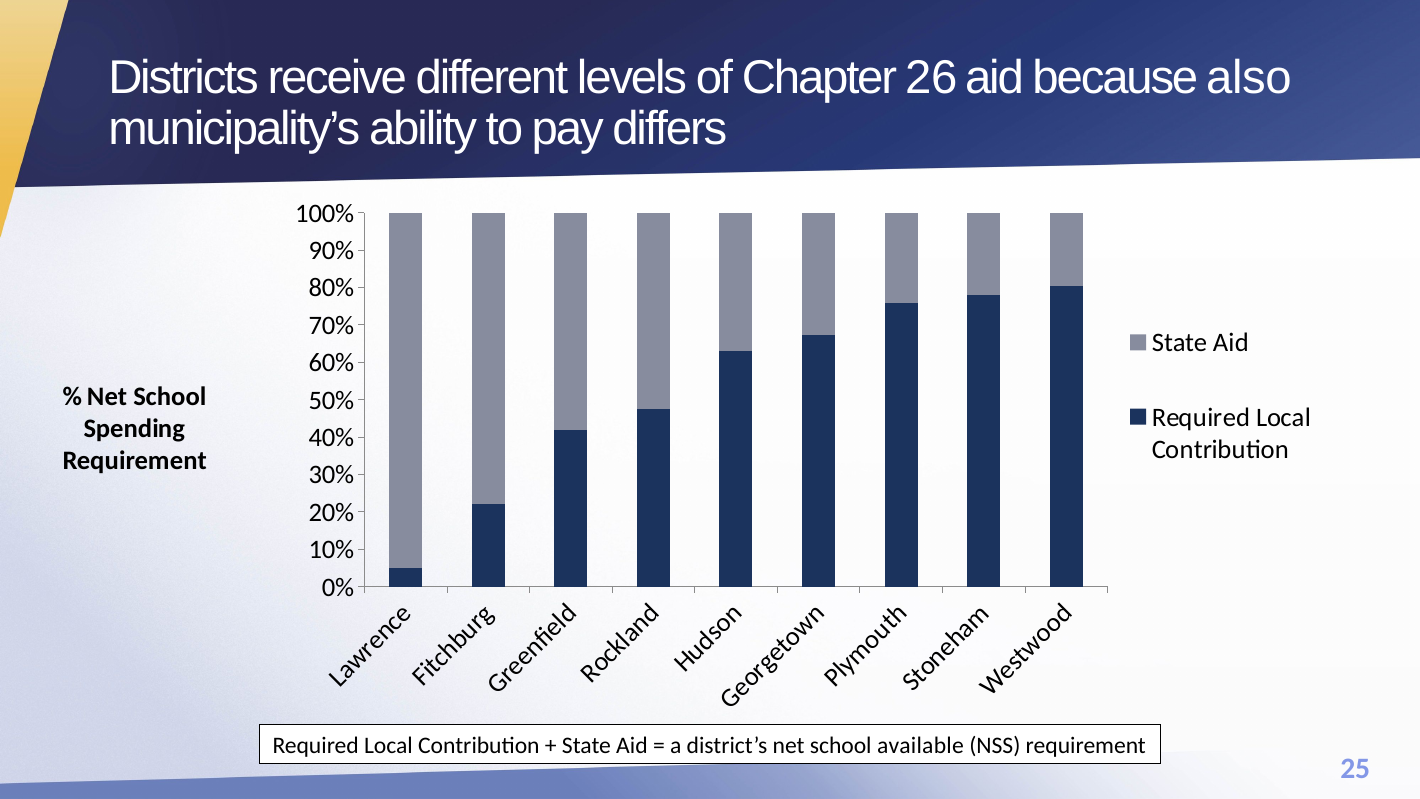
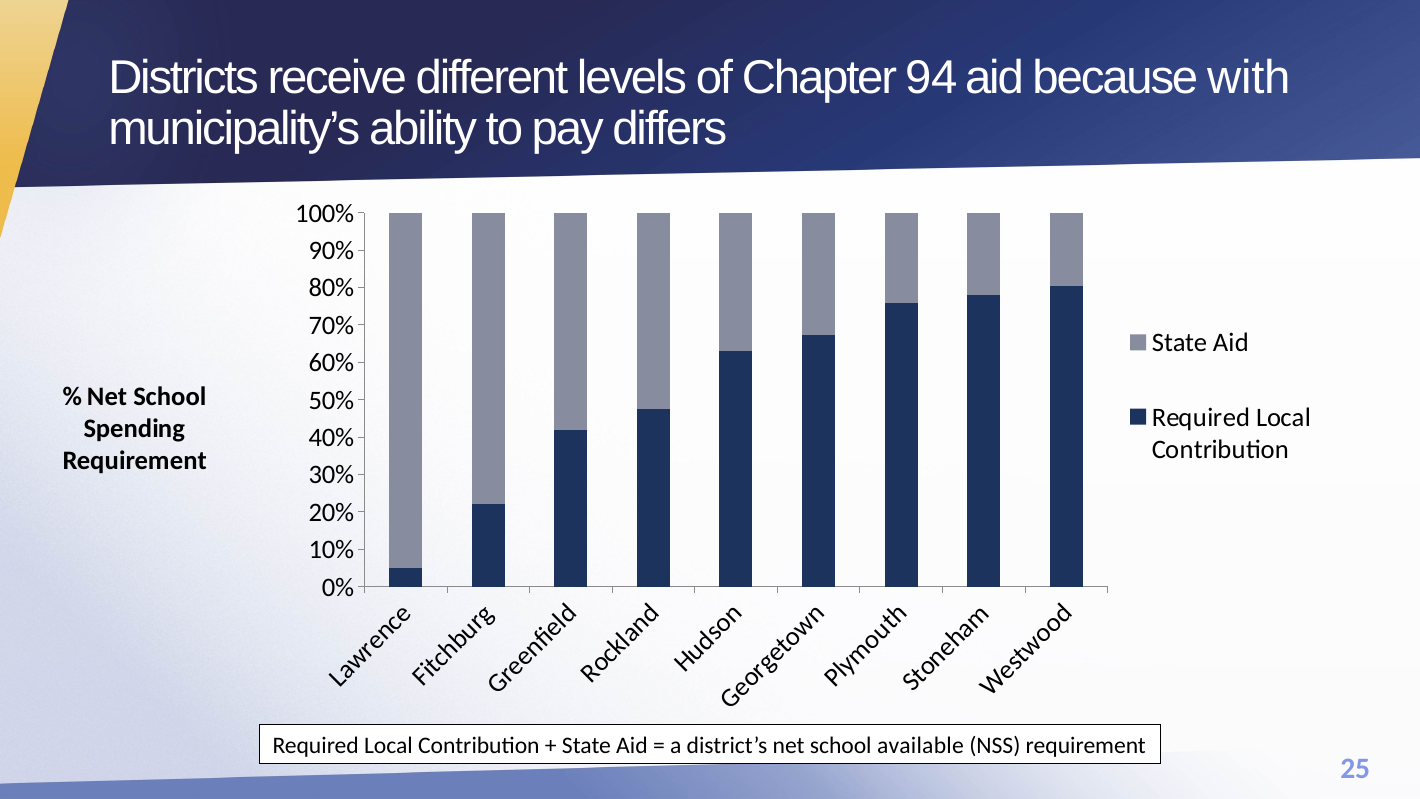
26: 26 -> 94 (931, 77)
also: also -> with (1249, 77)
